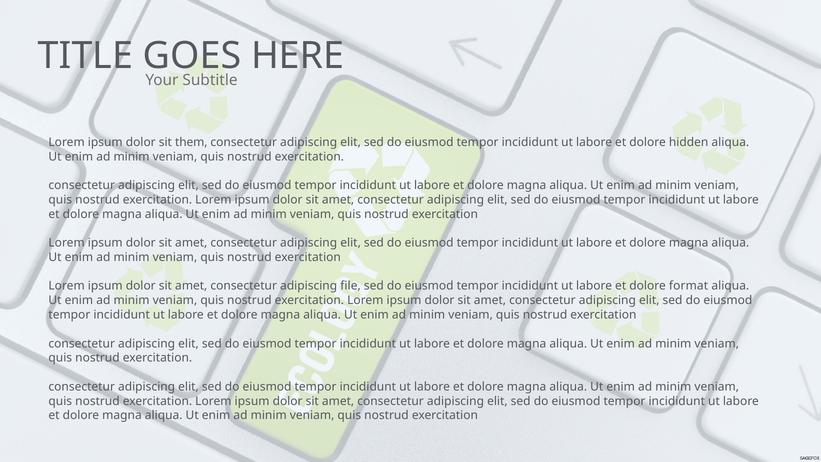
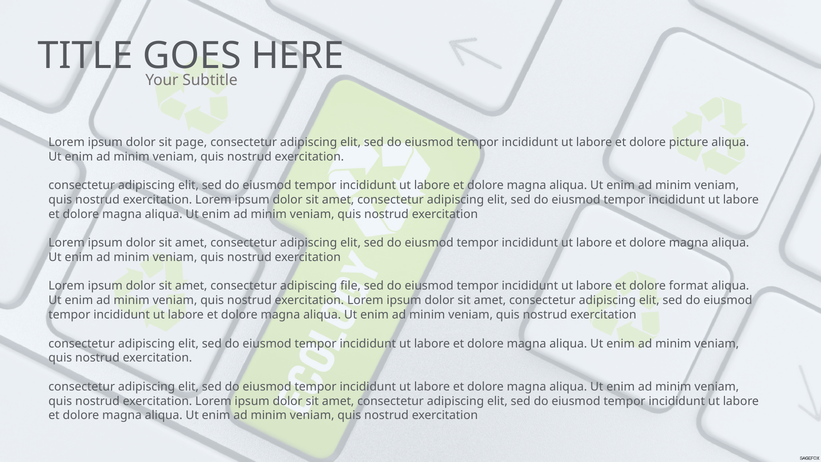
them: them -> page (191, 142)
hidden: hidden -> picture (689, 142)
